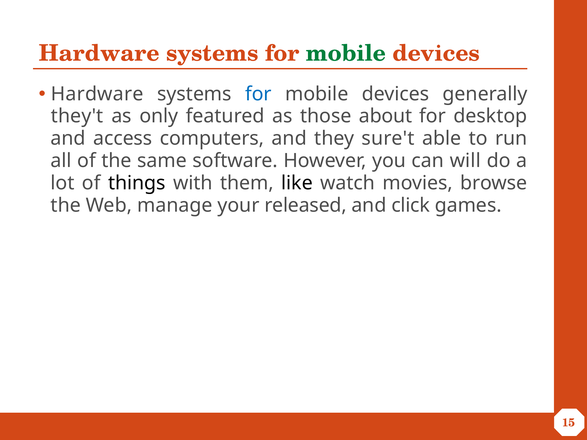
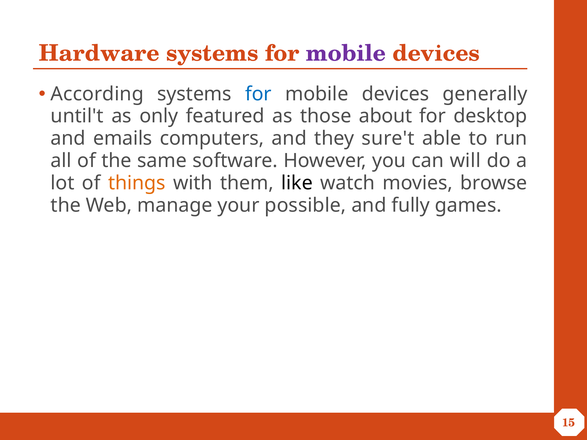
mobile colour: green -> purple (346, 53)
Hardware: Hardware -> According (97, 94)
they't: they't -> until't (77, 116)
access: access -> emails (123, 139)
things colour: black -> orange (137, 183)
released: released -> possible (305, 205)
click: click -> fully (411, 205)
